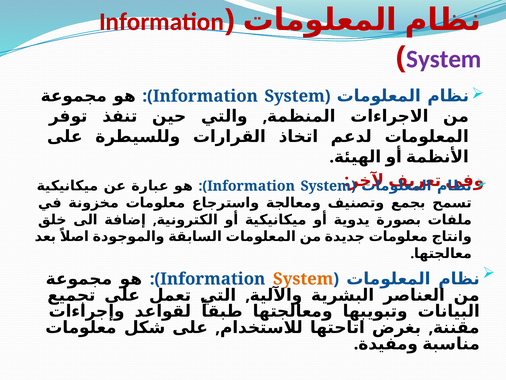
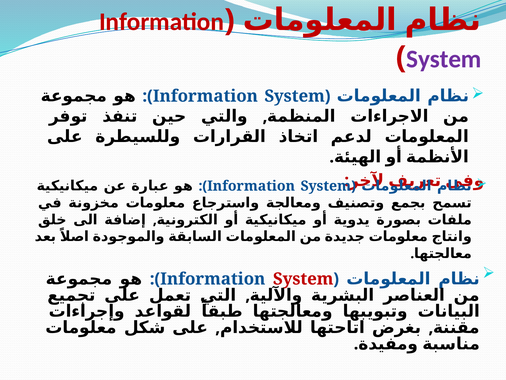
System colour: orange -> red (303, 279)
